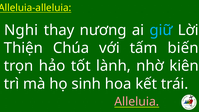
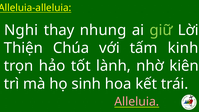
nương: nương -> nhung (103, 30)
giữ colour: light blue -> light green (161, 30)
biến: biến -> kinh (183, 48)
